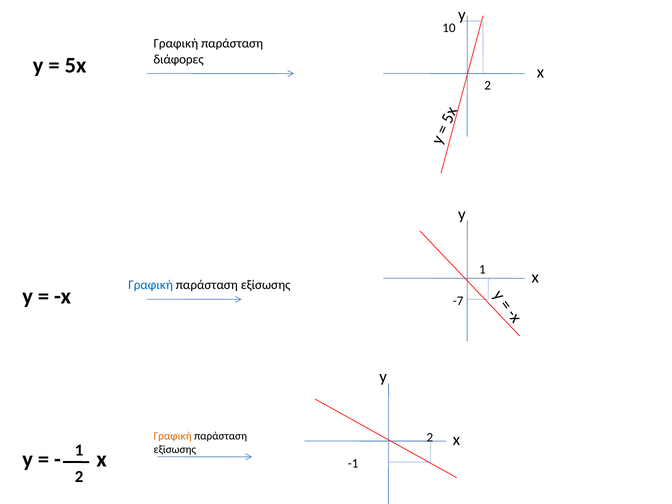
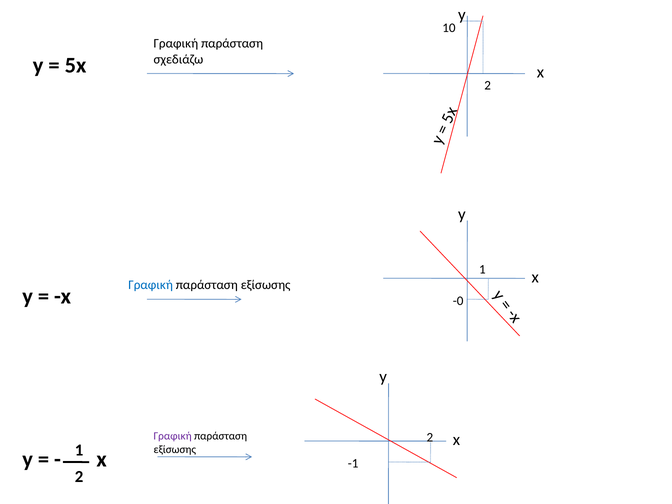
διάφορες: διάφορες -> σχεδιάζω (178, 59)
-7: -7 -> -0 (458, 301)
Γραφική colour: orange -> purple (173, 436)
